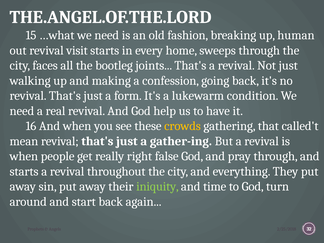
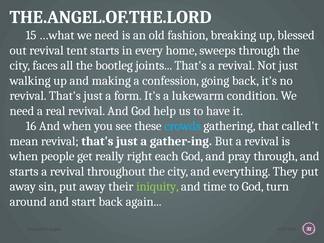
human: human -> blessed (296, 35)
visit: visit -> tent (77, 50)
crowds colour: yellow -> light blue (183, 126)
false: false -> each (167, 156)
